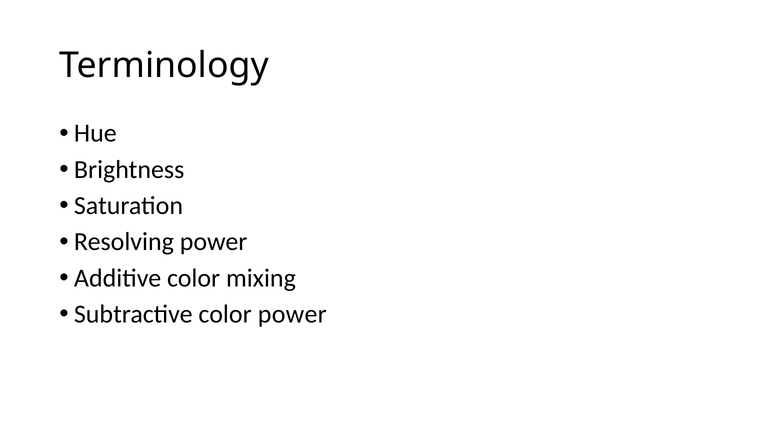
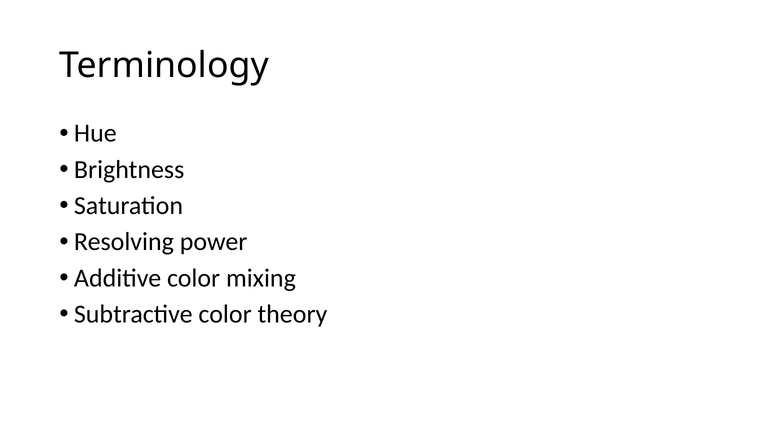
color power: power -> theory (292, 314)
